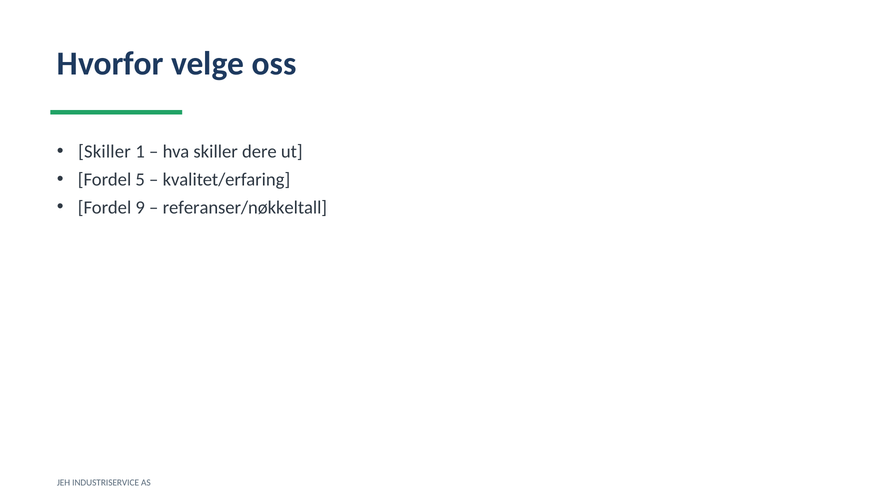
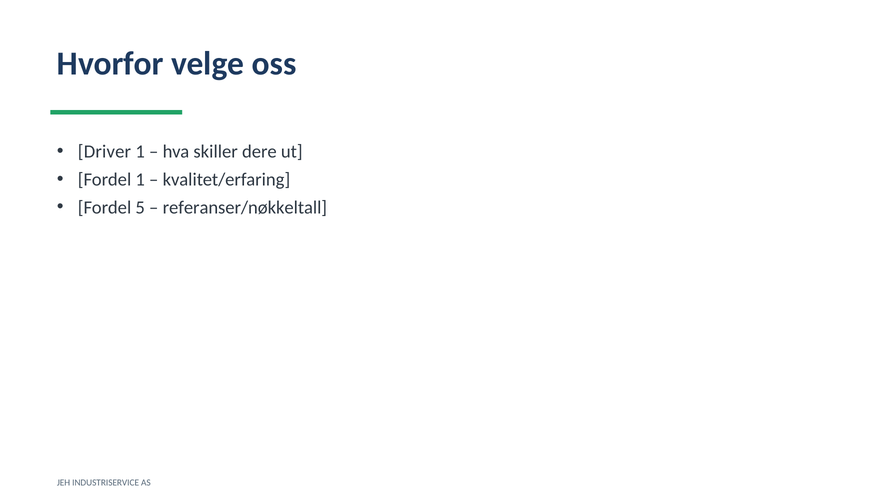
Skiller: Skiller -> Driver (104, 151)
Fordel 5: 5 -> 1 (140, 179)
9: 9 -> 5 (140, 207)
